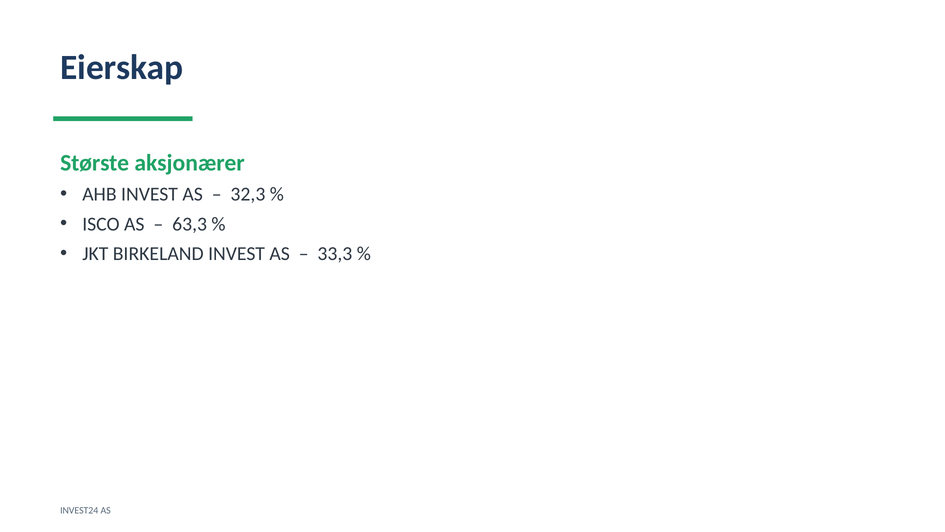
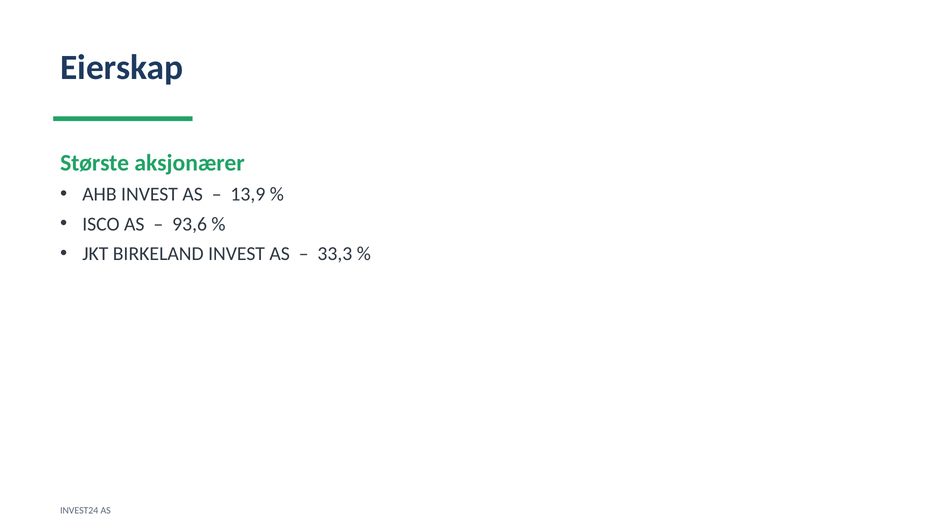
32,3: 32,3 -> 13,9 (248, 194)
63,3: 63,3 -> 93,6 (190, 224)
